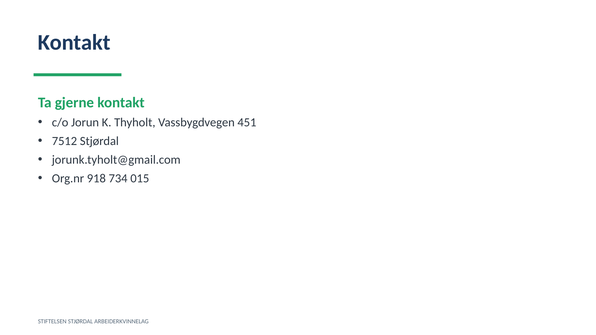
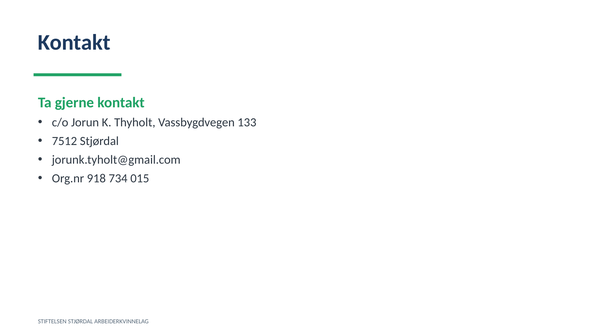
451: 451 -> 133 (247, 123)
